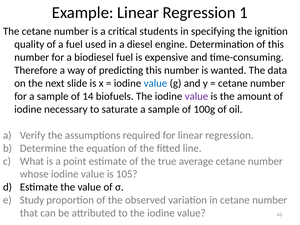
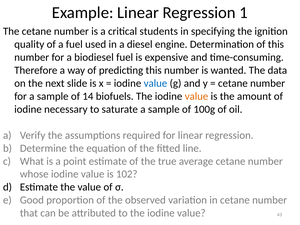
value colour: purple -> orange (197, 96)
105: 105 -> 102 (127, 174)
Study: Study -> Good (32, 200)
